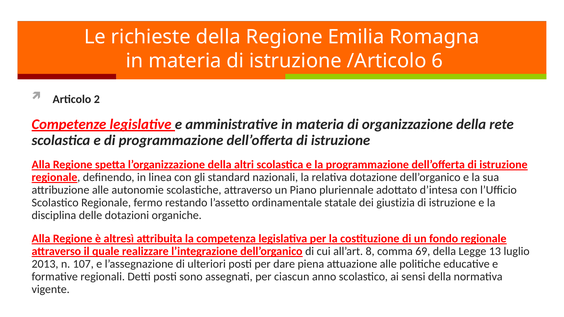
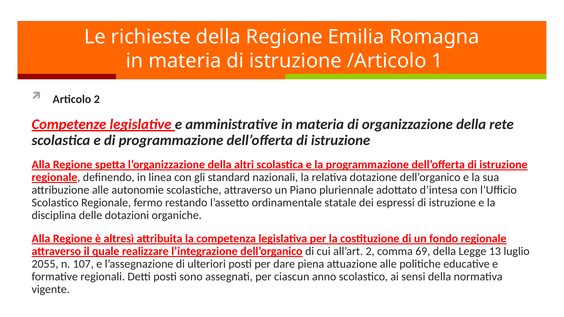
6: 6 -> 1 (437, 61)
giustizia: giustizia -> espressi (396, 203)
all’art 8: 8 -> 2 (370, 252)
2013: 2013 -> 2055 (45, 264)
